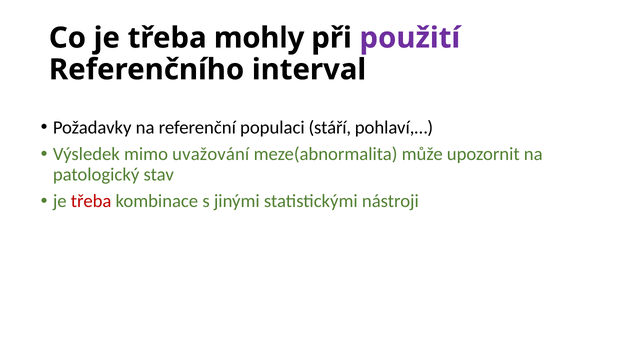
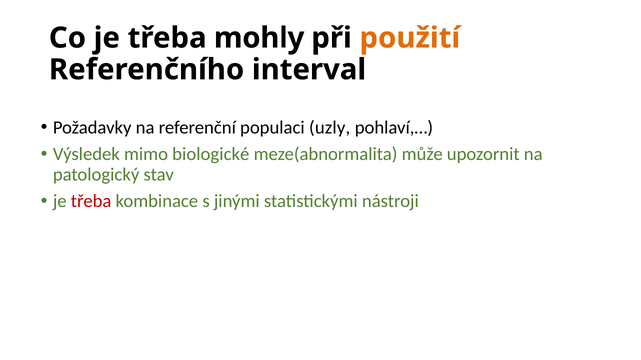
použití colour: purple -> orange (410, 38)
stáří: stáří -> uzly (330, 128)
uvažování: uvažování -> biologické (211, 155)
